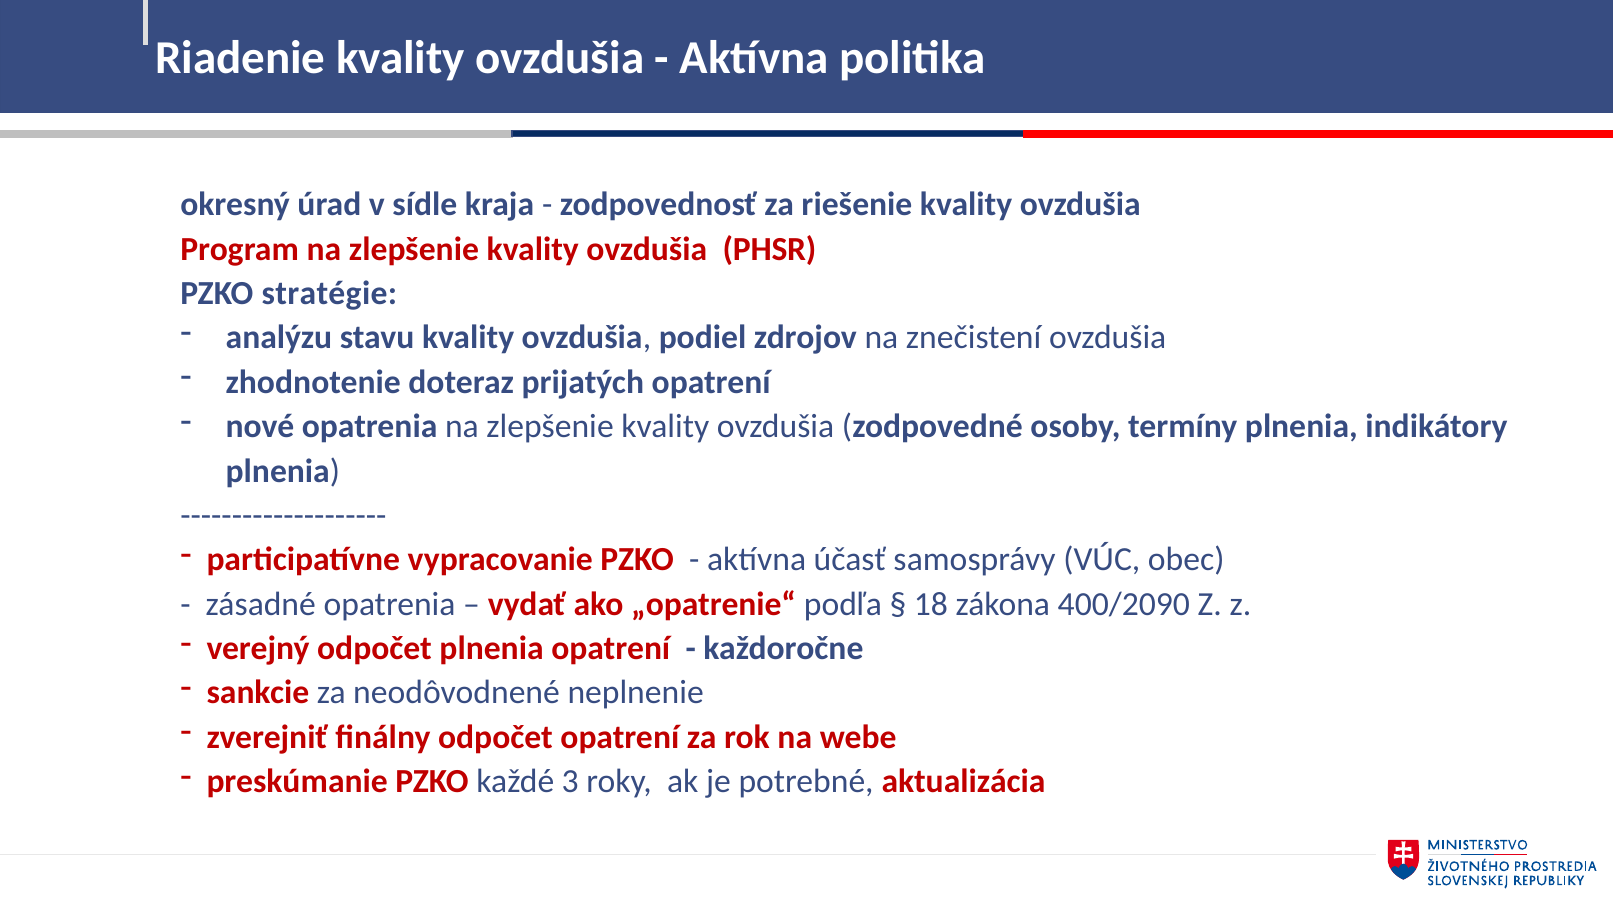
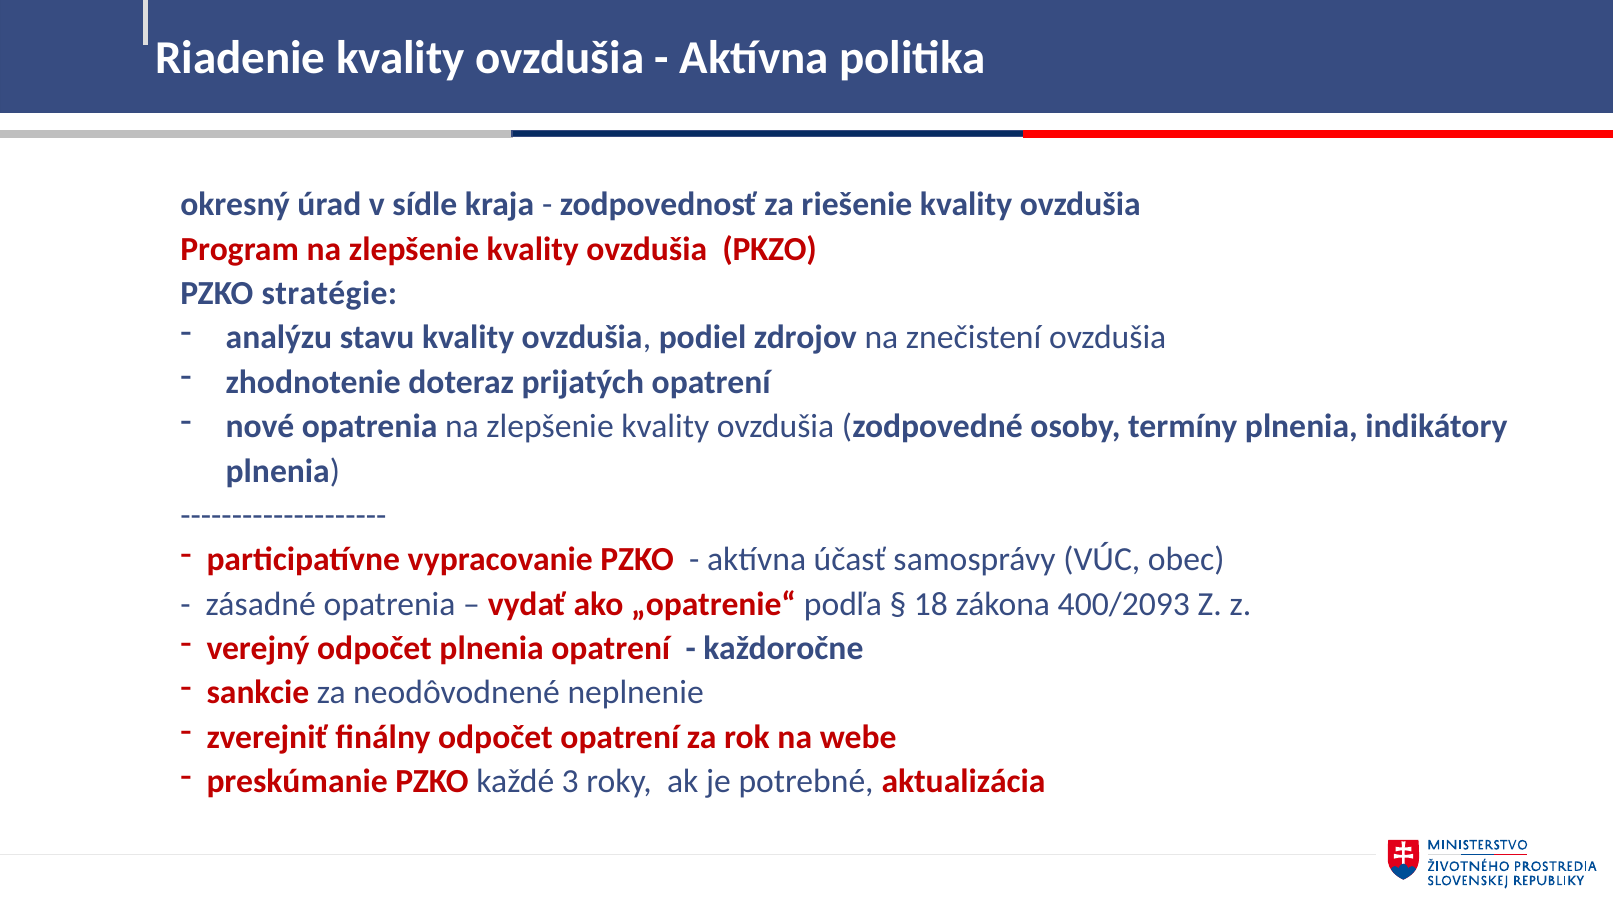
PHSR: PHSR -> PKZO (770, 249)
400/2090: 400/2090 -> 400/2093 (1124, 604)
